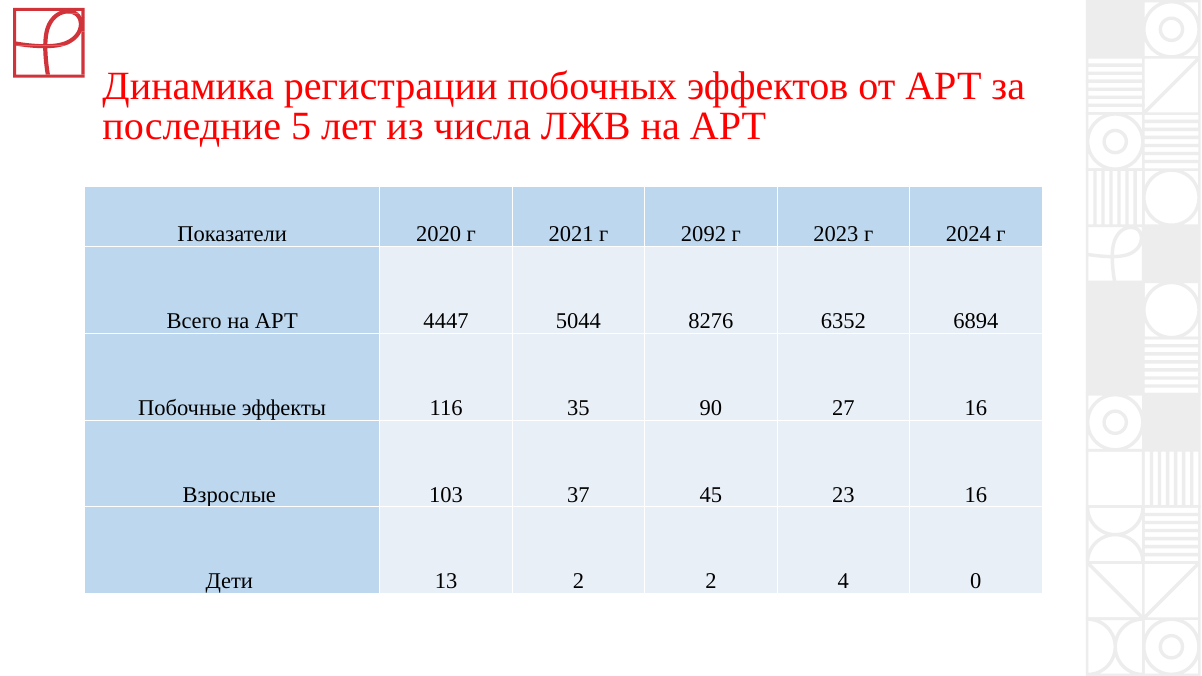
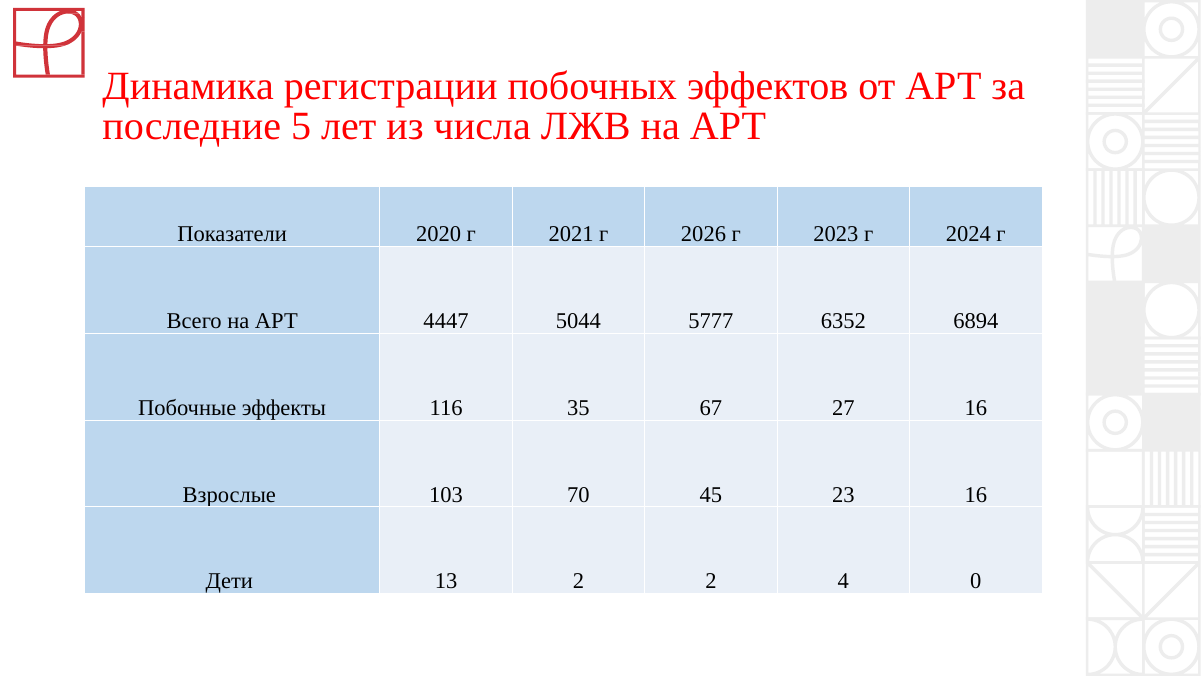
2092: 2092 -> 2026 (704, 235)
8276: 8276 -> 5777 (711, 321)
90: 90 -> 67 (711, 408)
37: 37 -> 70 (578, 495)
